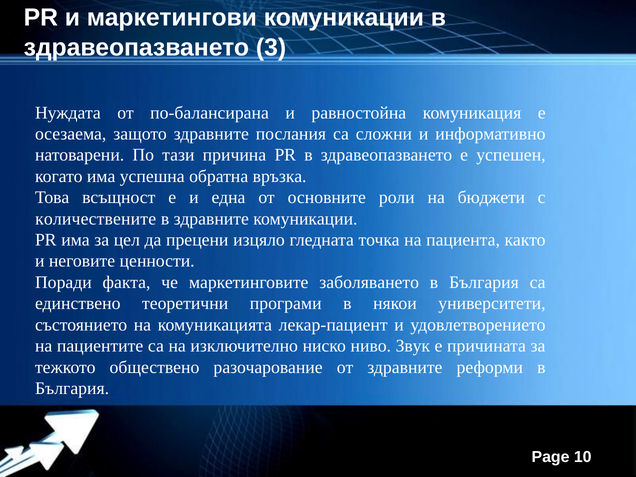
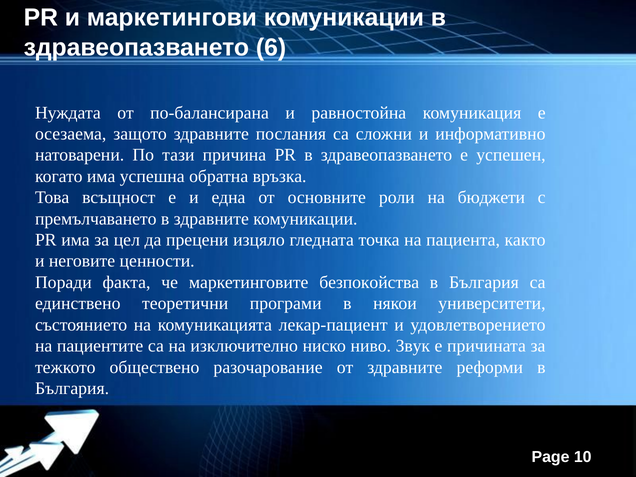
3: 3 -> 6 (271, 47)
количествените: количествените -> премълчаването (96, 219)
заболяването: заболяването -> безпокойства (369, 282)
